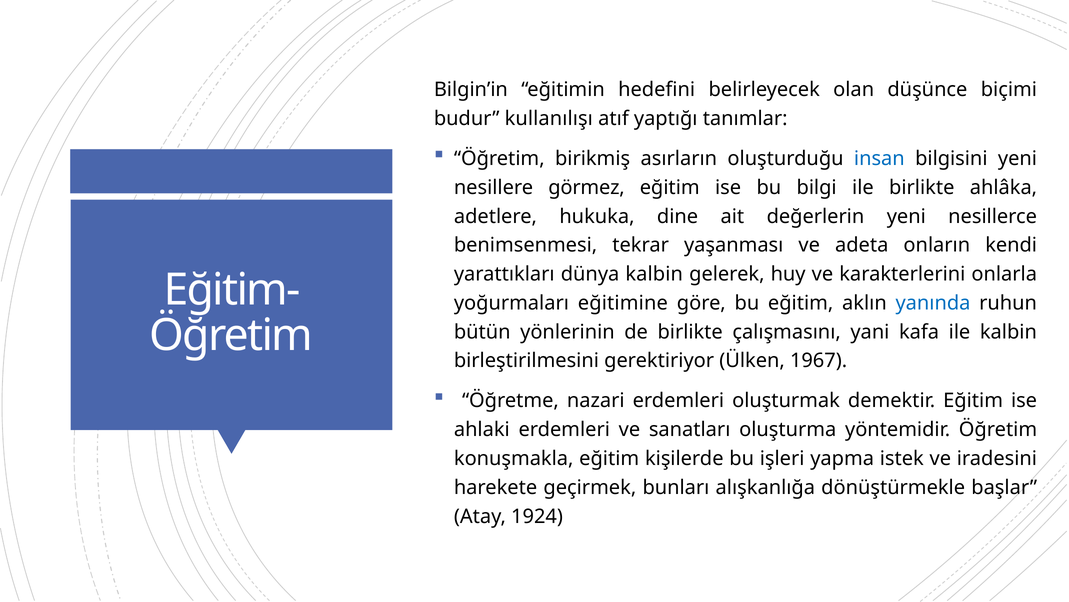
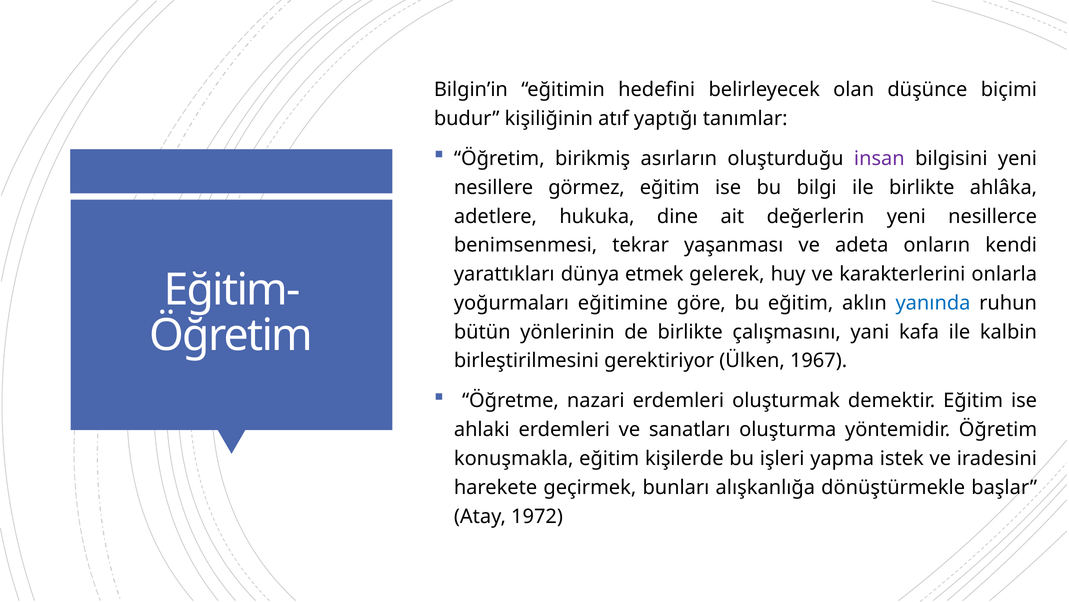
kullanılışı: kullanılışı -> kişiliğinin (549, 118)
insan colour: blue -> purple (879, 158)
dünya kalbin: kalbin -> etmek (654, 274)
1924: 1924 -> 1972 (537, 516)
